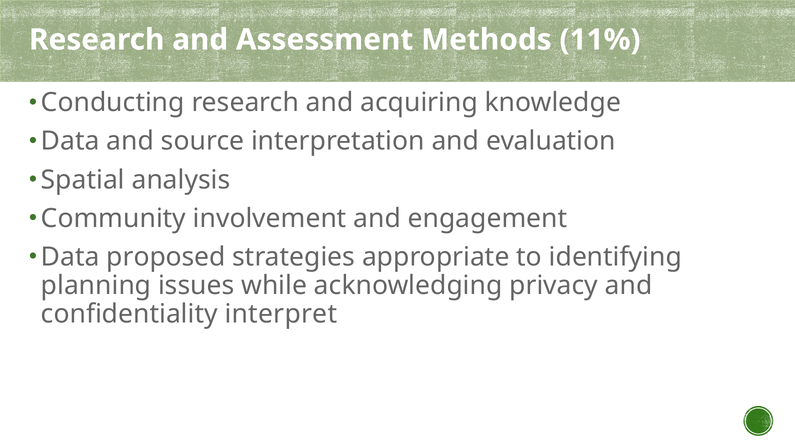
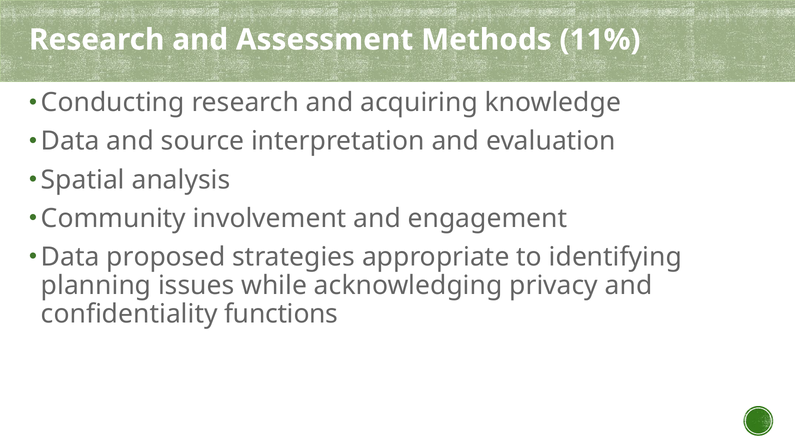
interpret: interpret -> functions (281, 314)
